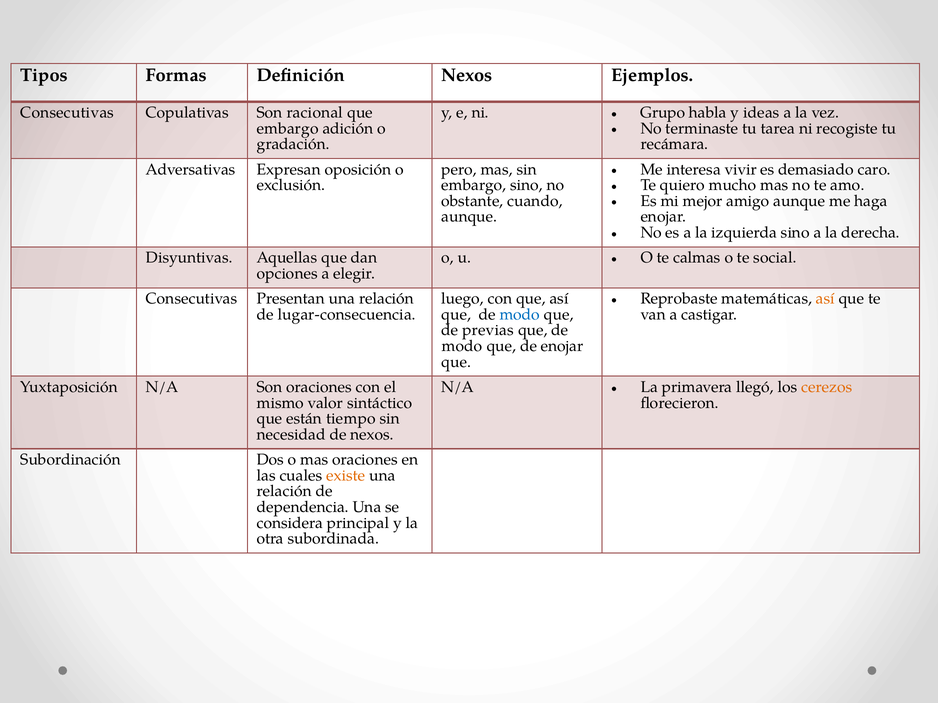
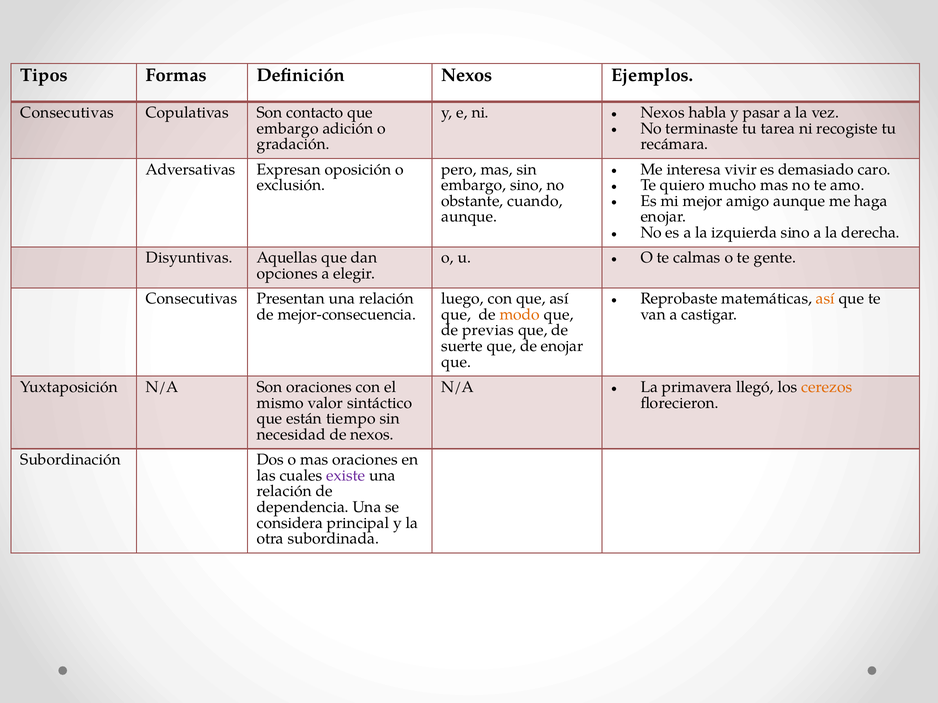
racional: racional -> contacto (315, 113)
Grupo: Grupo -> Nexos (663, 113)
ideas: ideas -> pasar (761, 113)
social: social -> gente (775, 258)
lugar-consecuencia: lugar-consecuencia -> mejor-consecuencia (347, 315)
modo colour: blue -> orange (520, 315)
modo: modo -> suerte (462, 346)
existe colour: orange -> purple (346, 476)
